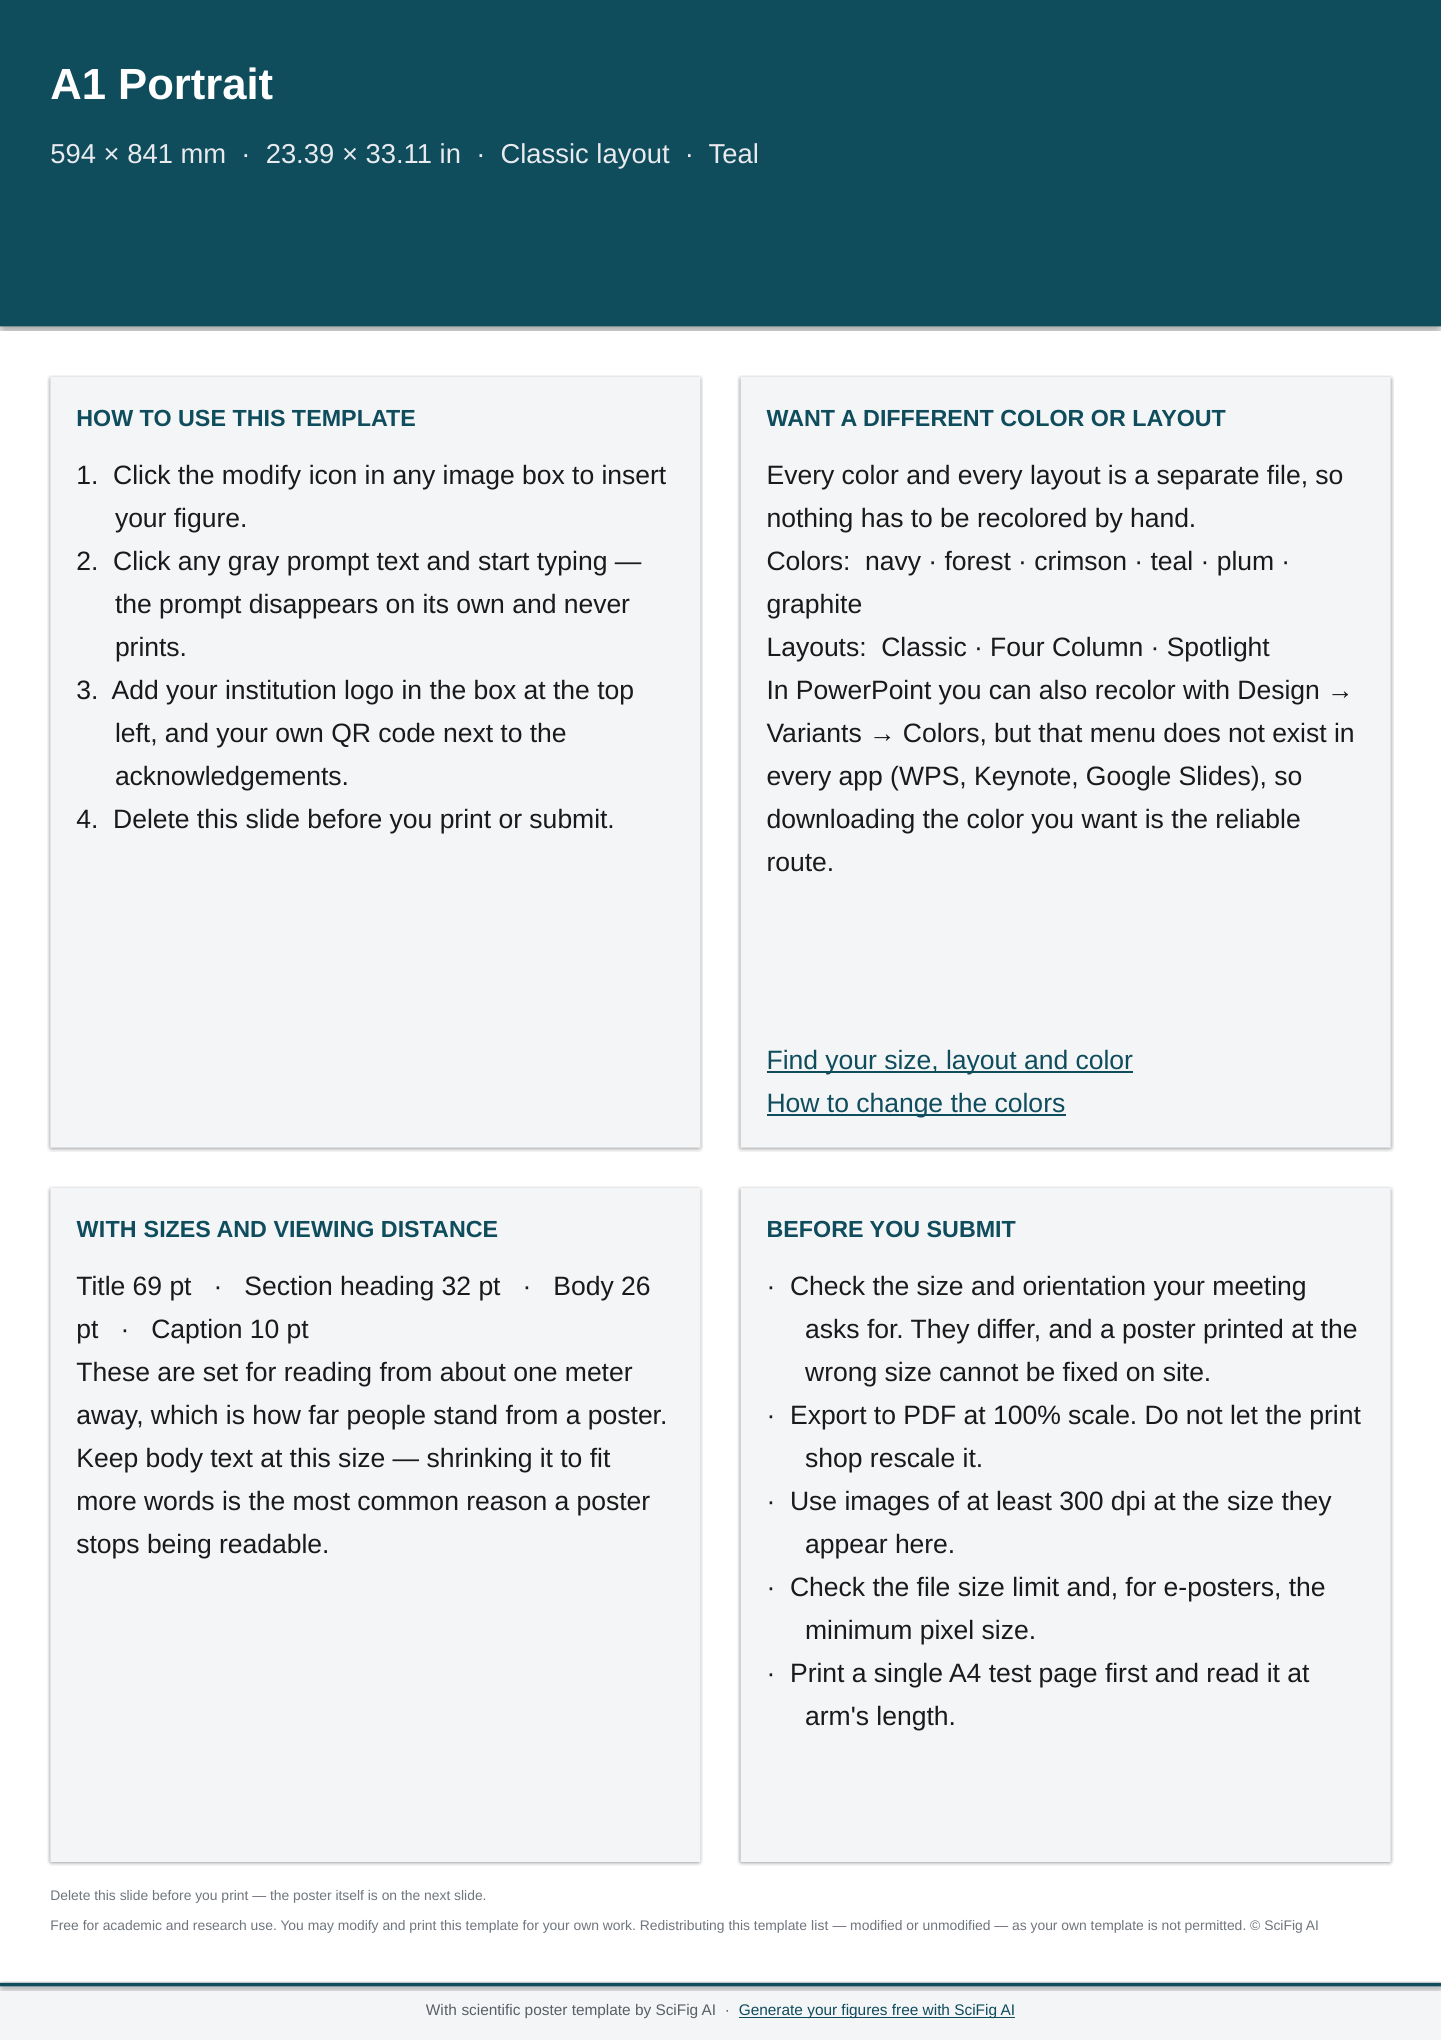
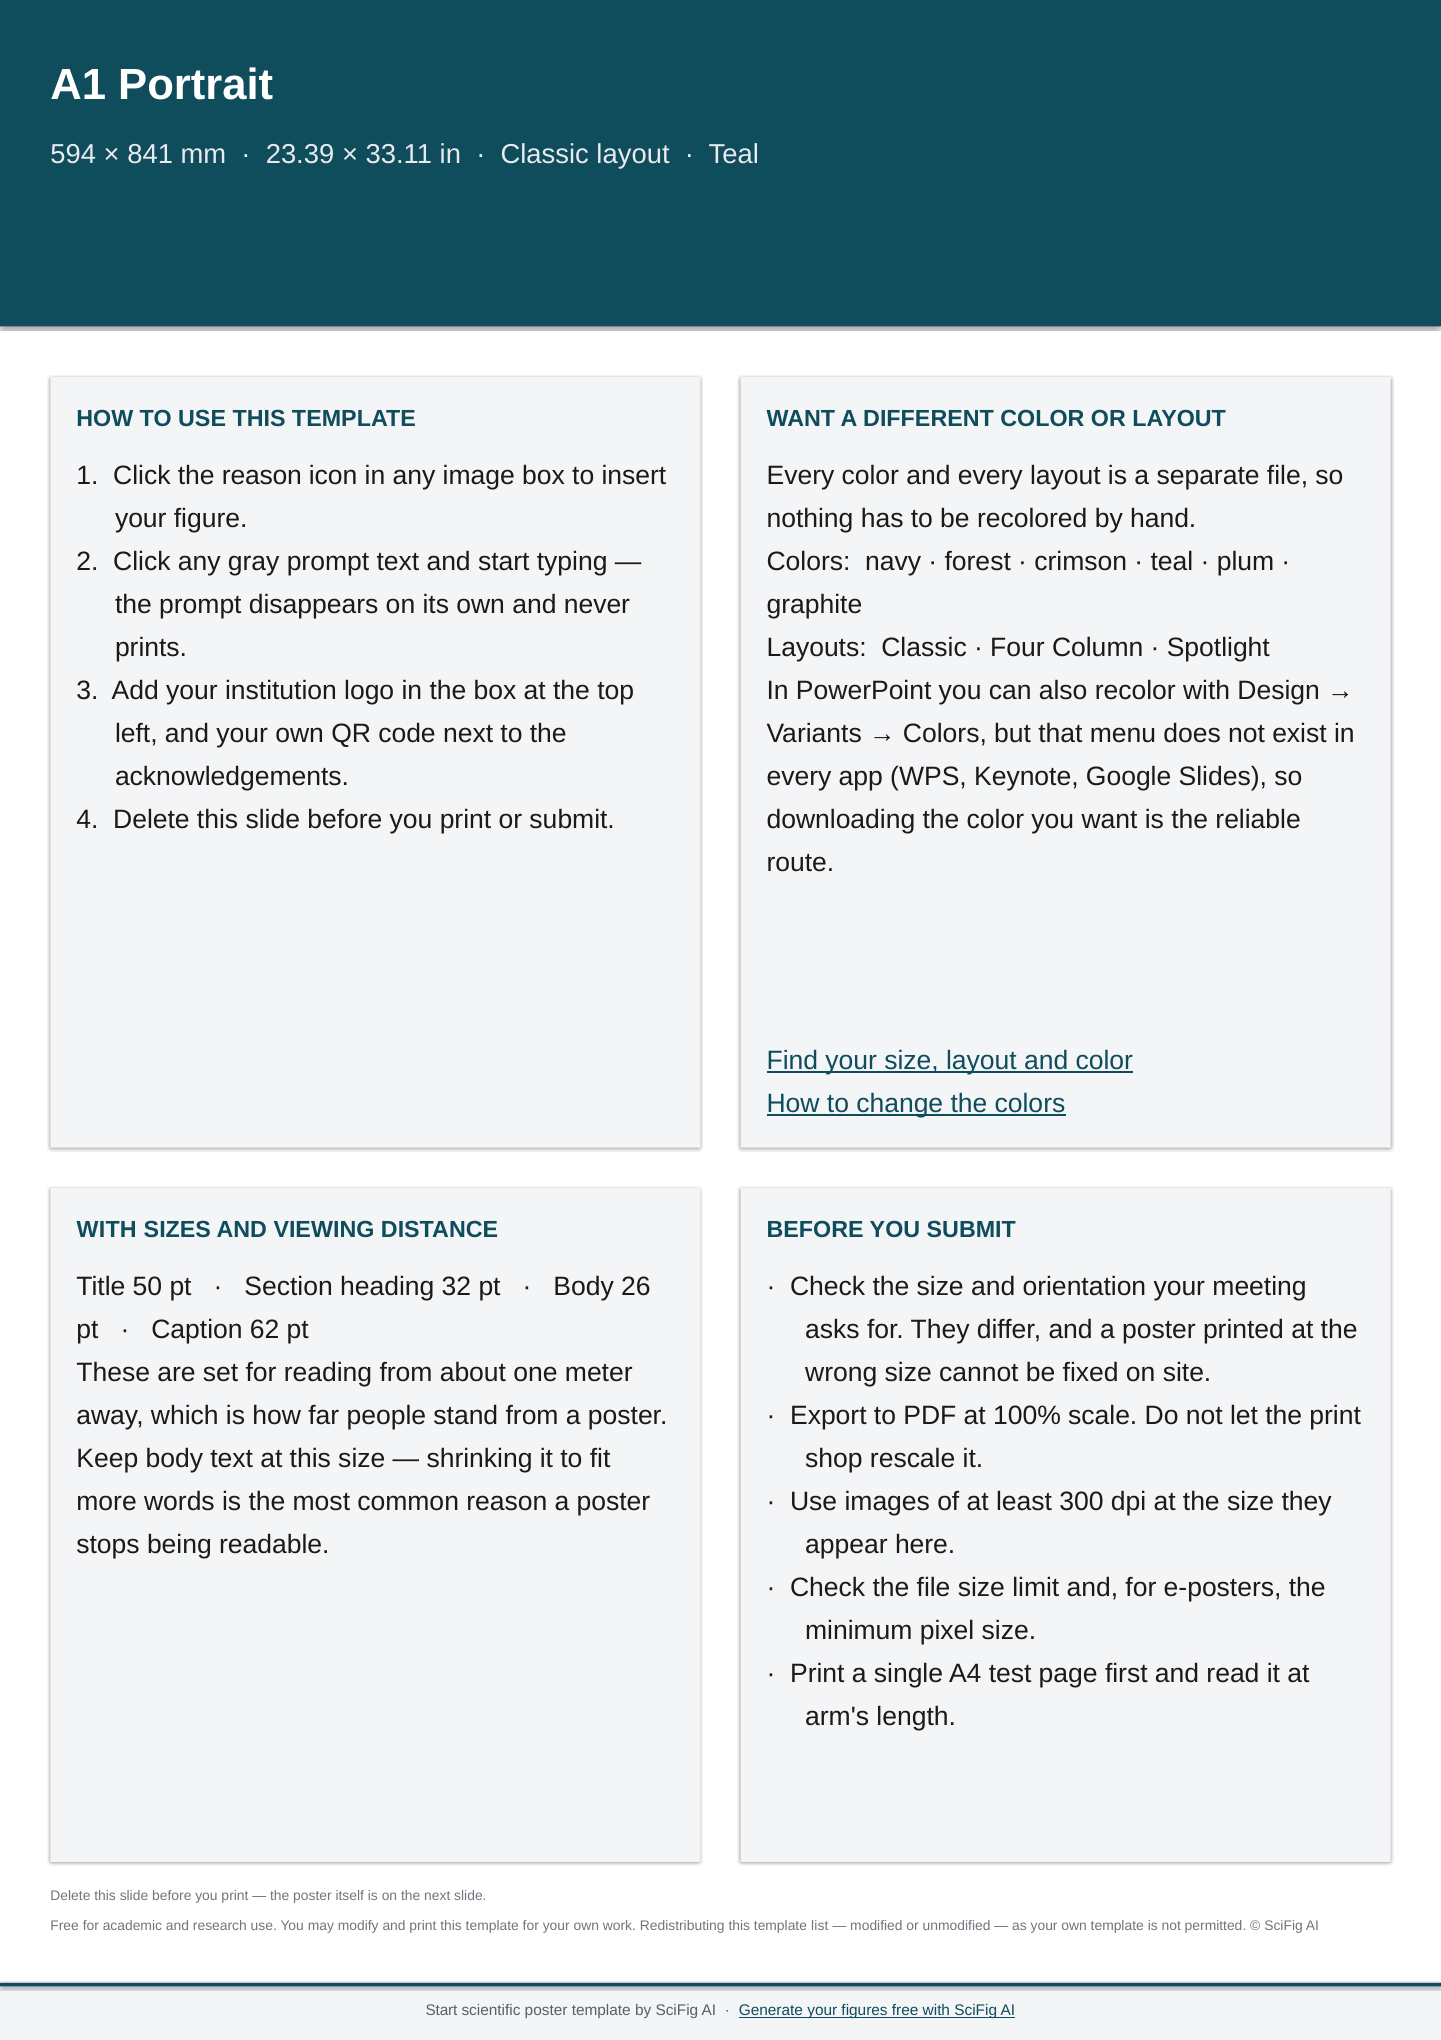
the modify: modify -> reason (262, 476)
69: 69 -> 50 (147, 1287)
10: 10 -> 62 (265, 1330)
With: With -> Start (442, 2010)
